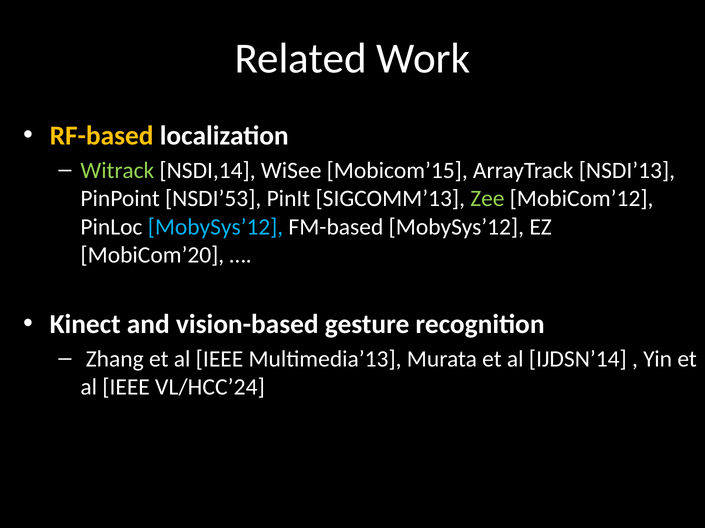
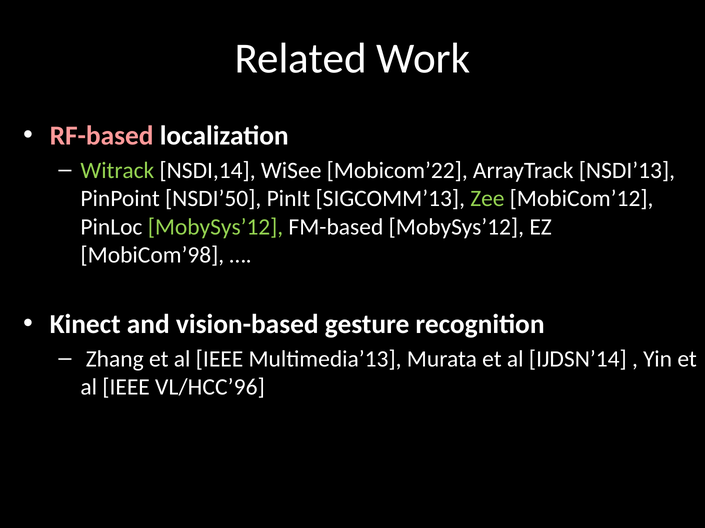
RF-based colour: yellow -> pink (102, 136)
Mobicom’15: Mobicom’15 -> Mobicom’22 (397, 171)
NSDI’53: NSDI’53 -> NSDI’50 (213, 199)
MobySys’12 colour: light blue -> light green (215, 227)
MobiCom’20: MobiCom’20 -> MobiCom’98 (152, 255)
VL/HCC’24: VL/HCC’24 -> VL/HCC’96 (210, 388)
